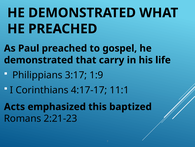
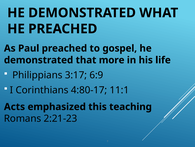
carry: carry -> more (112, 60)
1:9: 1:9 -> 6:9 (96, 75)
4:17-17: 4:17-17 -> 4:80-17 (89, 90)
baptized: baptized -> teaching (131, 106)
